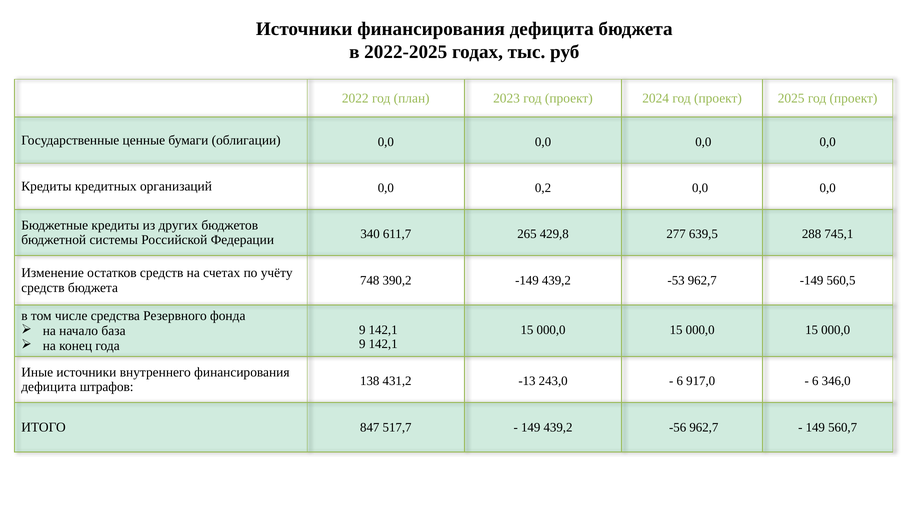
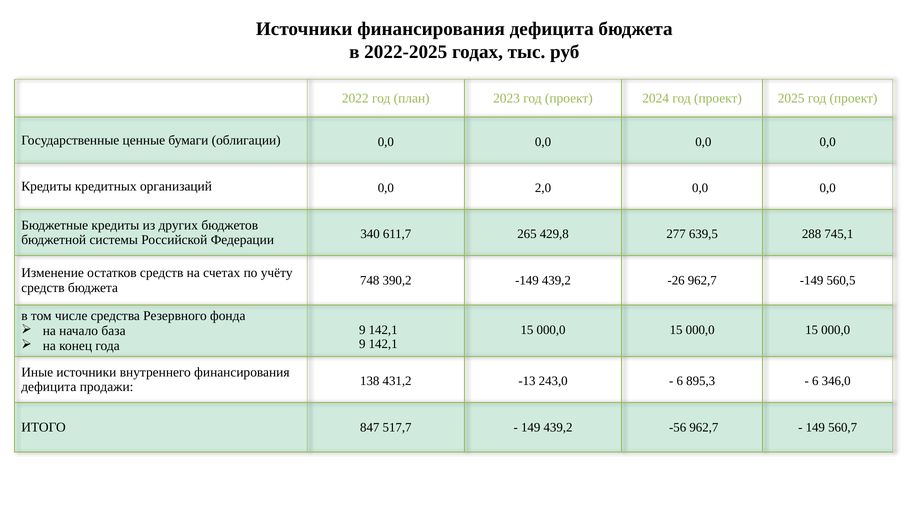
0,2: 0,2 -> 2,0 (543, 188)
-53: -53 -> -26 (676, 281)
штрафов: штрафов -> продажи (107, 387)
917,0: 917,0 -> 895,3 (701, 381)
